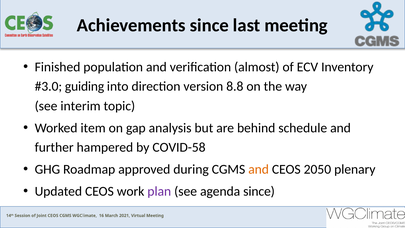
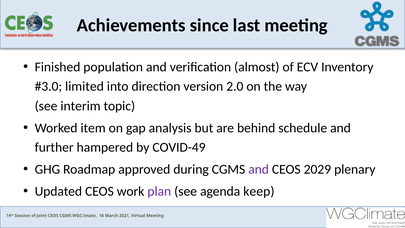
guiding: guiding -> limited (84, 86)
8.8: 8.8 -> 2.0 (235, 86)
COVID-58: COVID-58 -> COVID-49 (179, 147)
and colour: orange -> purple (259, 169)
2050: 2050 -> 2029 (317, 169)
agenda since: since -> keep (259, 191)
